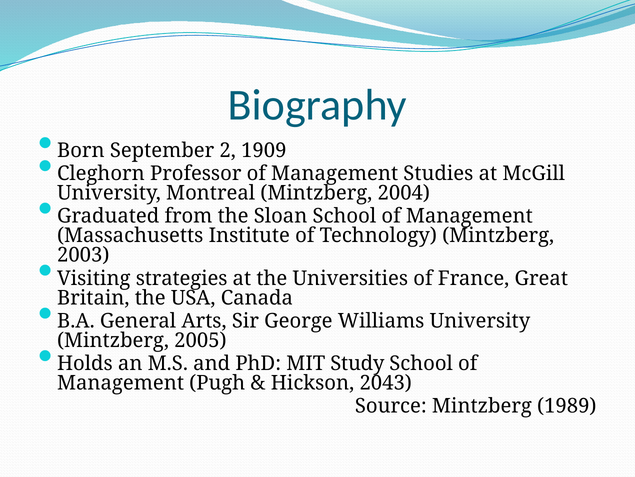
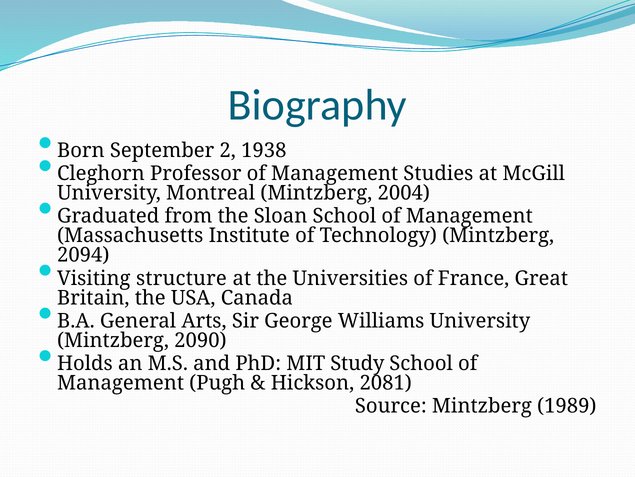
1909: 1909 -> 1938 (264, 150)
2003: 2003 -> 2094 (83, 255)
strategies: strategies -> structure (181, 278)
2005: 2005 -> 2090 (200, 340)
2043: 2043 -> 2081 (386, 382)
